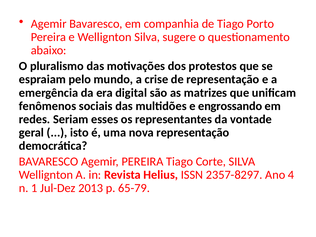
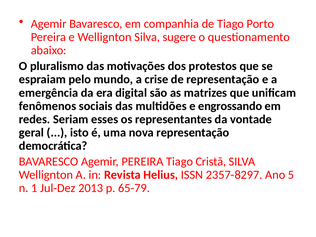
Corte: Corte -> Cristã (211, 162)
4: 4 -> 5 (291, 175)
